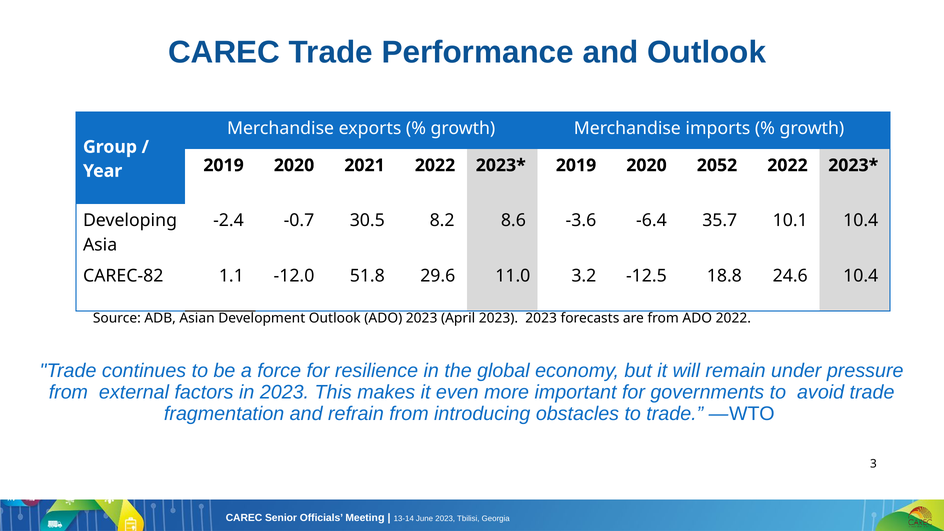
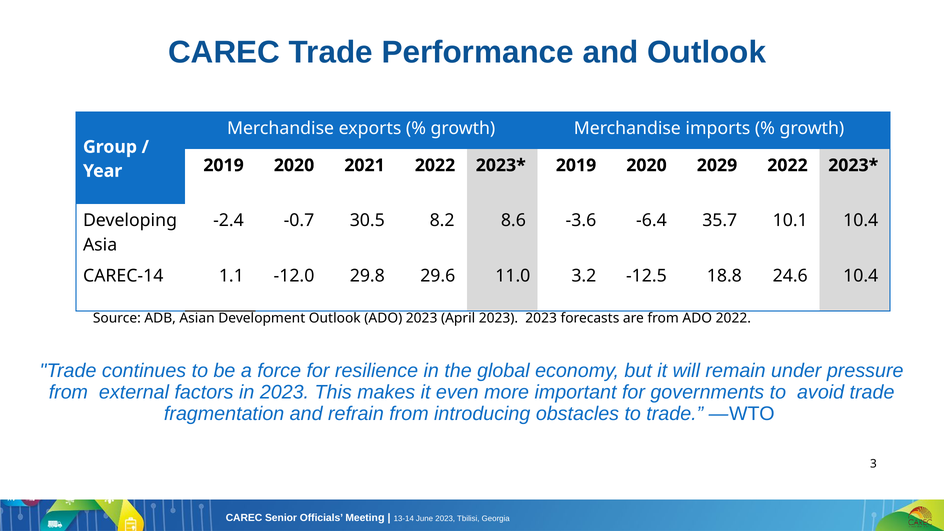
2052: 2052 -> 2029 (717, 165)
CAREC-82: CAREC-82 -> CAREC-14 (123, 276)
51.8: 51.8 -> 29.8 (367, 276)
